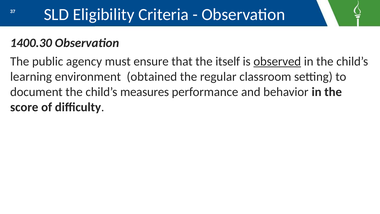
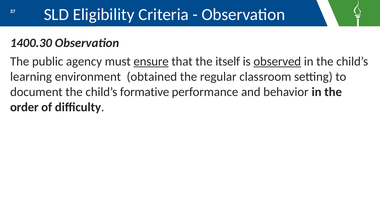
ensure underline: none -> present (151, 61)
measures: measures -> formative (145, 92)
score: score -> order (24, 107)
